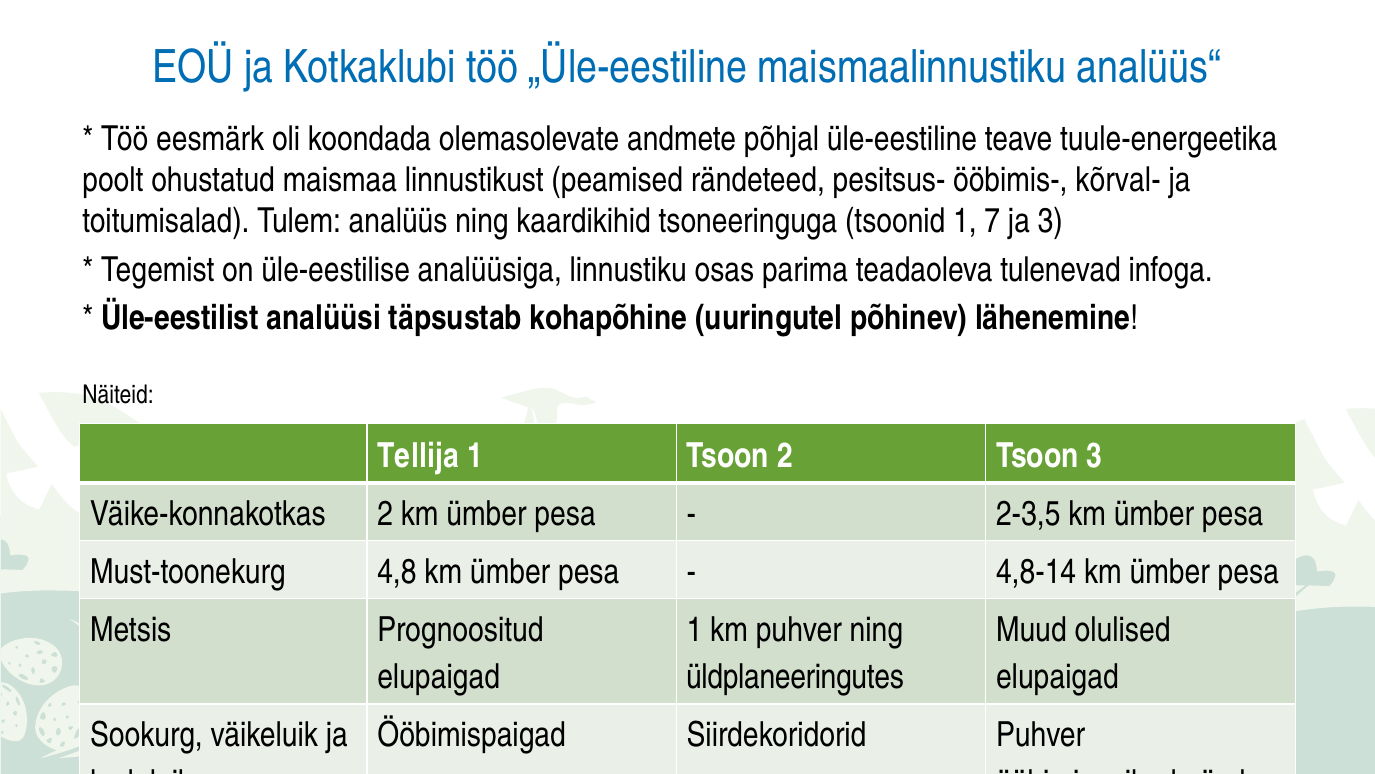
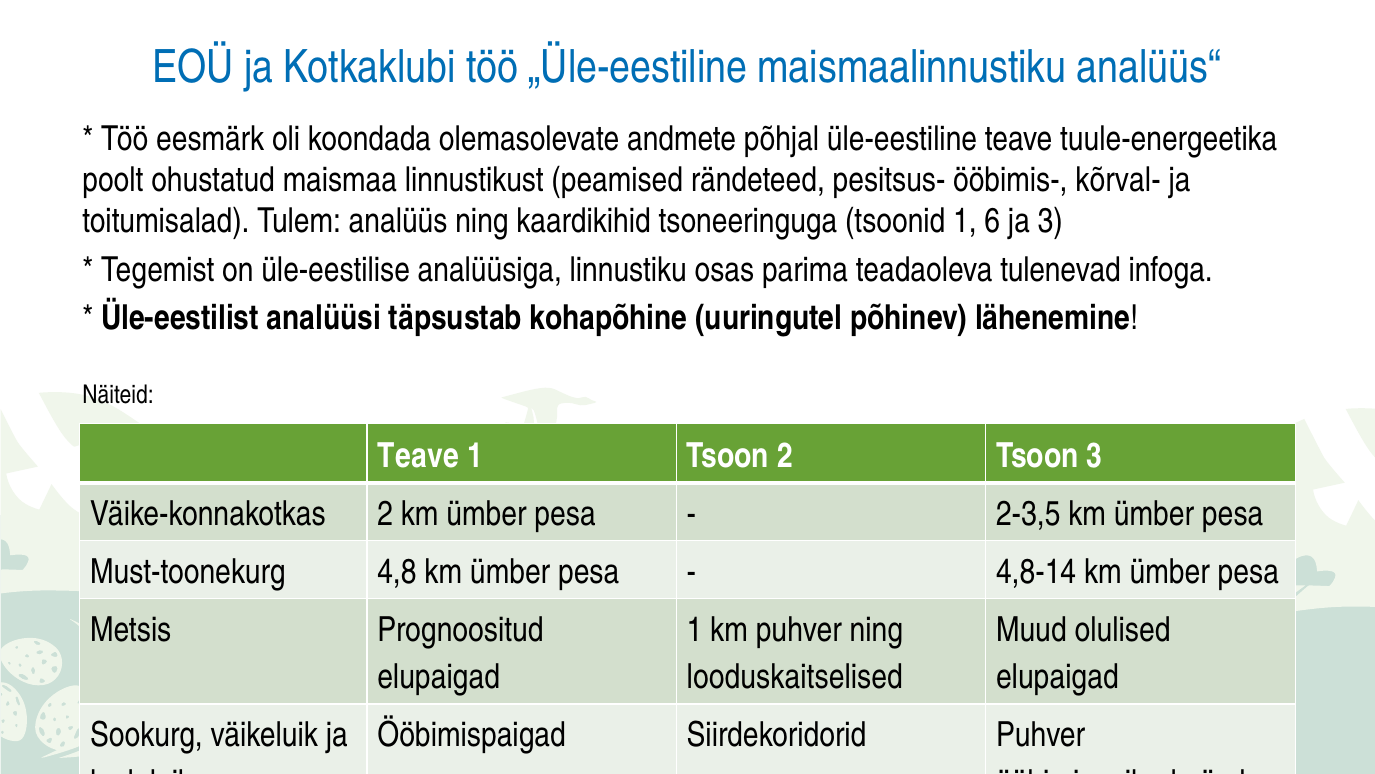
7: 7 -> 6 (992, 221)
Tellija: Tellija -> Teave (418, 455)
üldplaneeringutes: üldplaneeringutes -> looduskaitselised (795, 677)
